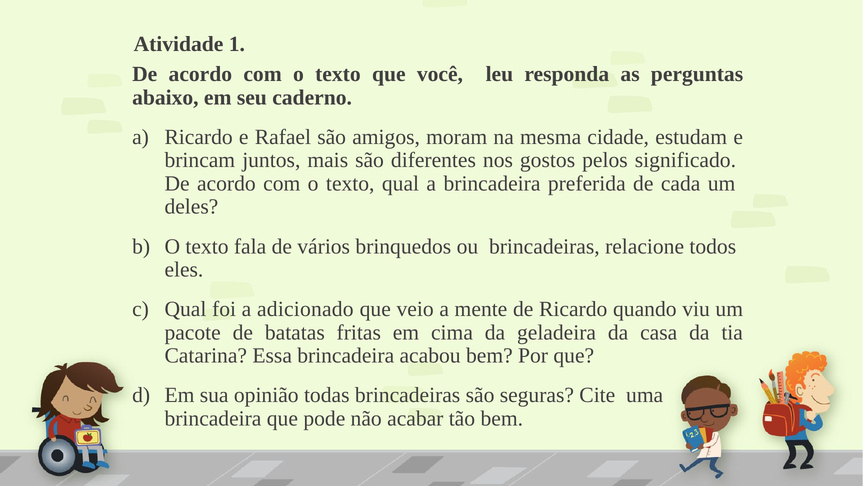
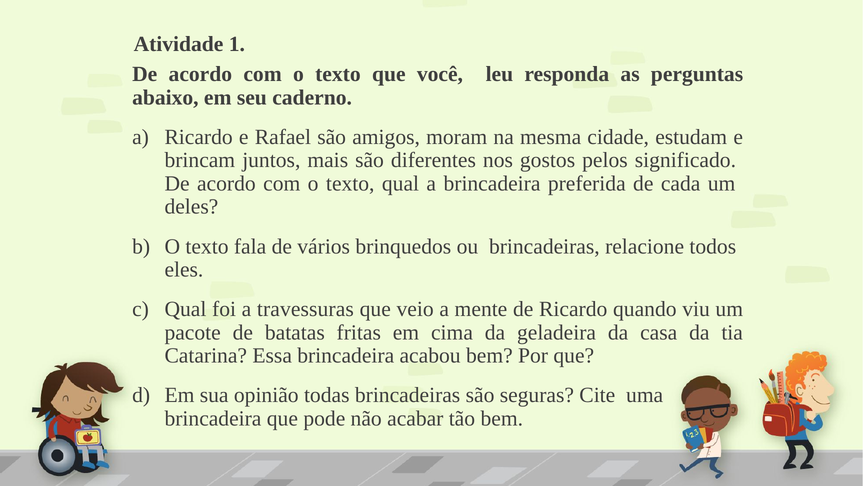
adicionado: adicionado -> travessuras (305, 309)
